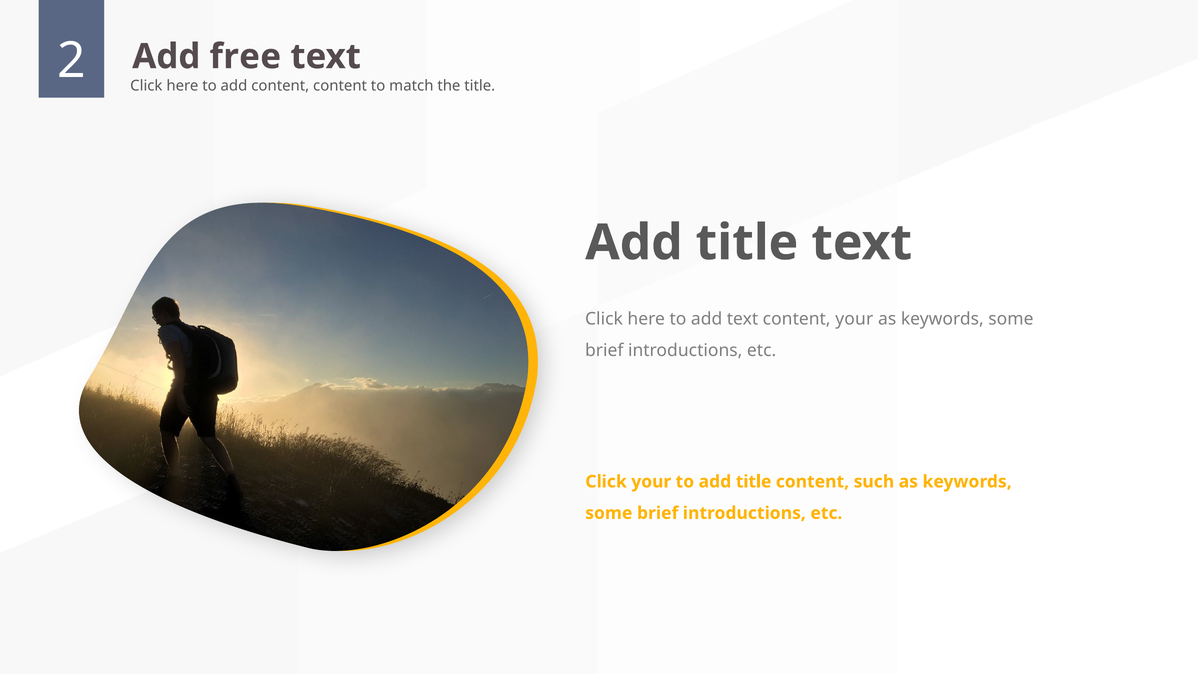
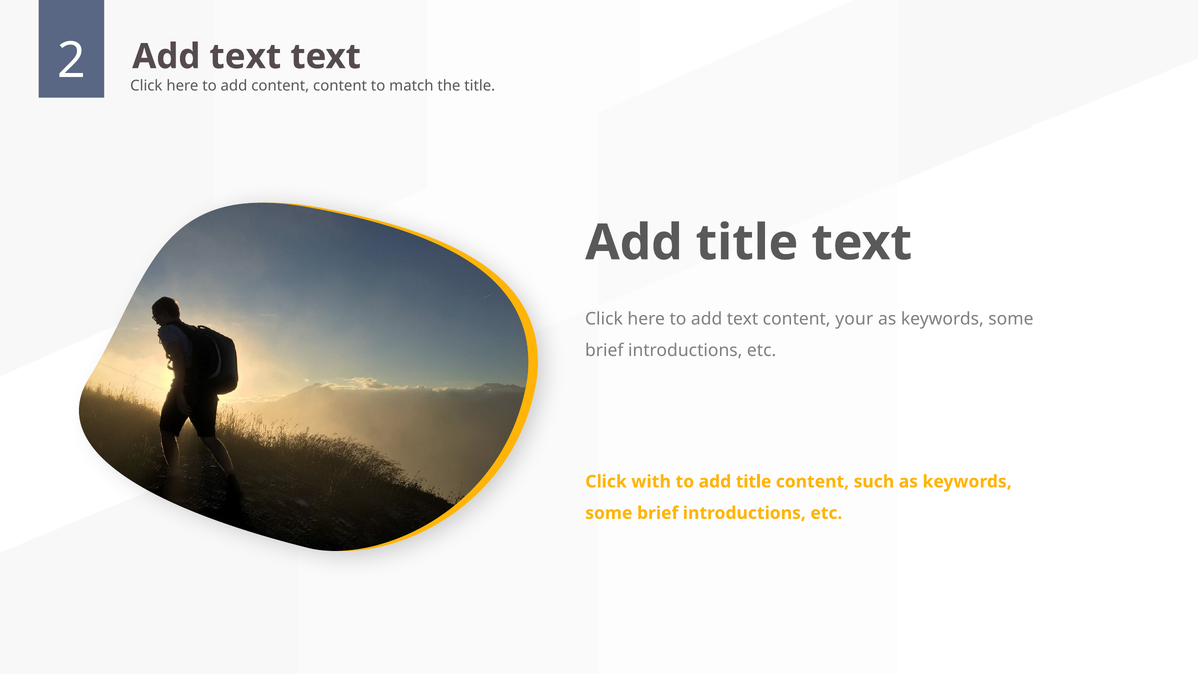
free: free -> text (245, 57)
Click your: your -> with (651, 482)
